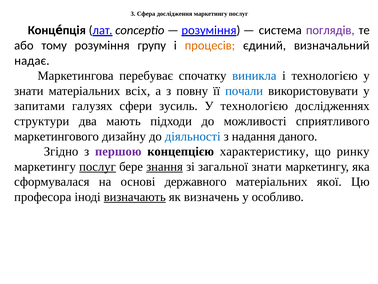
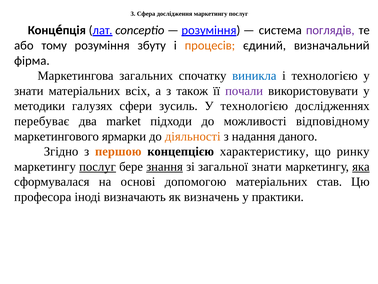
групу: групу -> збуту (152, 45)
надає: надає -> фірма (32, 61)
перебуває: перебуває -> загальних (146, 76)
повну: повну -> також (192, 91)
почали colour: blue -> purple (244, 91)
запитами: запитами -> методики (40, 106)
структури: структури -> перебуває (42, 121)
мають: мають -> market (124, 121)
сприятливого: сприятливого -> відповідному (333, 121)
дизайну: дизайну -> ярмарки (124, 136)
діяльності colour: blue -> orange (193, 136)
першою colour: purple -> orange (118, 151)
яка underline: none -> present (361, 166)
державного: державного -> допомогою (196, 181)
якої: якої -> став (329, 181)
визначають underline: present -> none (135, 197)
особливо: особливо -> практики (278, 197)
